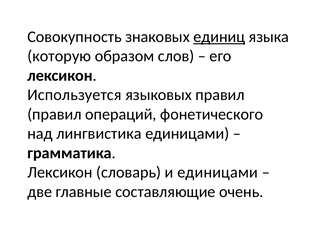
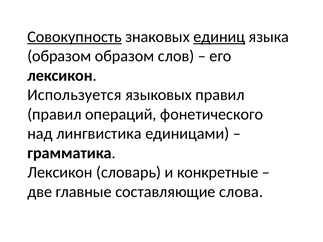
Совокупность underline: none -> present (74, 37)
которую: которую -> образом (59, 56)
и единицами: единицами -> конкретные (218, 173)
очень: очень -> слова (241, 192)
